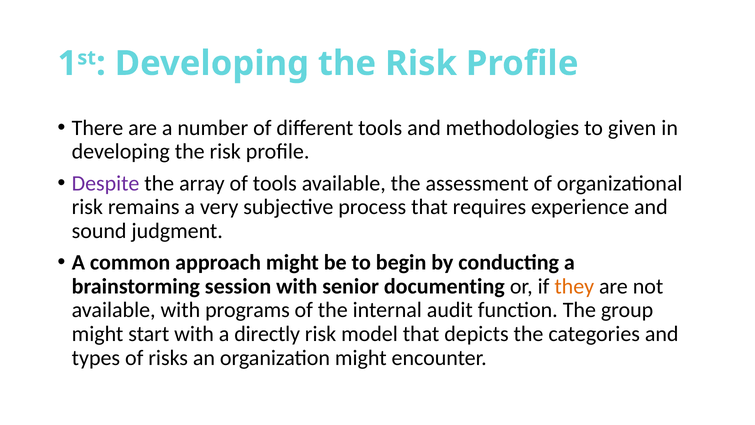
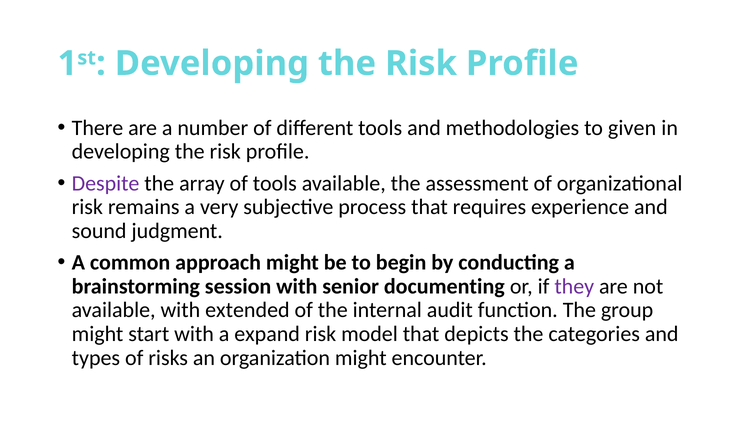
they colour: orange -> purple (574, 286)
programs: programs -> extended (247, 310)
directly: directly -> expand (267, 334)
